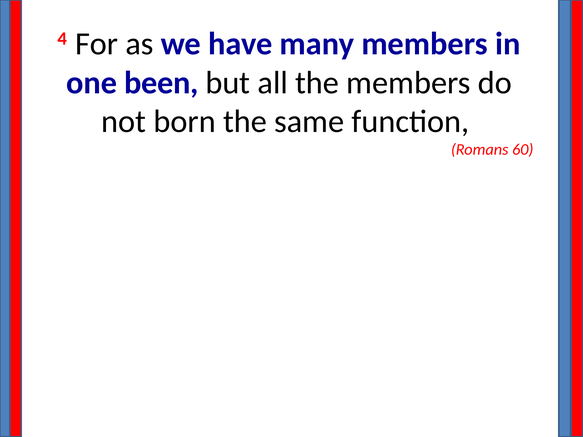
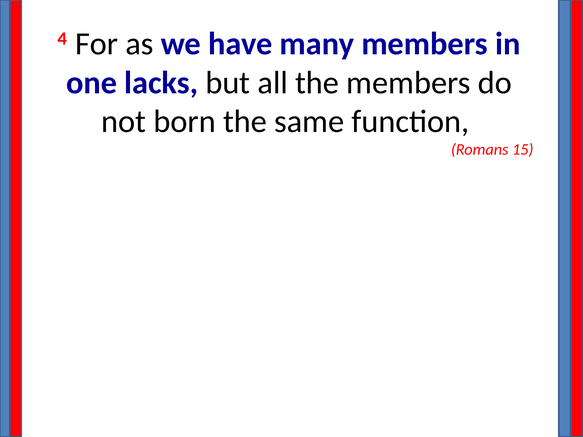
been: been -> lacks (161, 83)
60: 60 -> 15 (523, 150)
